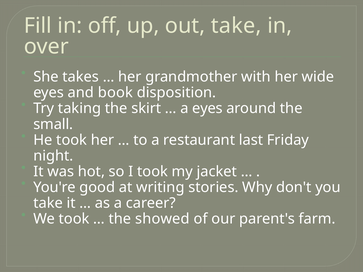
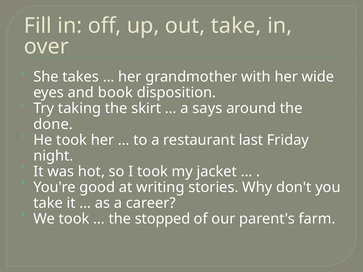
a eyes: eyes -> says (207, 109)
small: small -> done (53, 124)
showed: showed -> stopped (163, 219)
